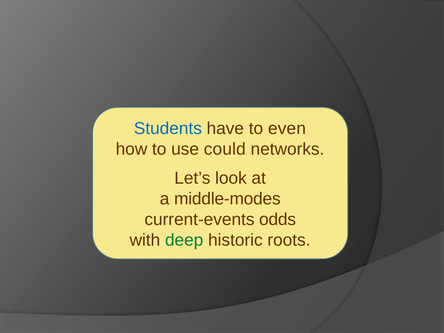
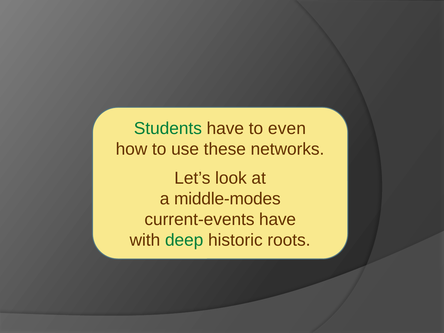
Students colour: blue -> green (168, 128)
could: could -> these (225, 149)
current-events odds: odds -> have (278, 219)
